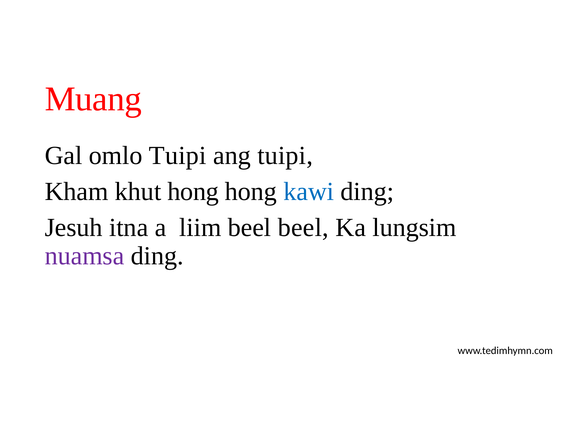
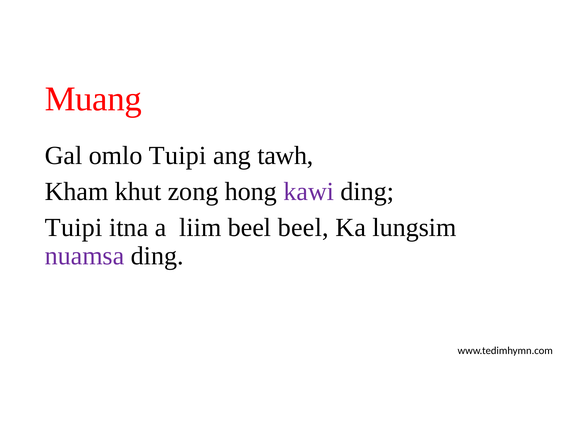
ang tuipi: tuipi -> tawh (285, 155)
khut hong: hong -> zong (193, 191)
kawi colour: blue -> purple (309, 191)
Jesuh: Jesuh -> Tuipi (74, 227)
